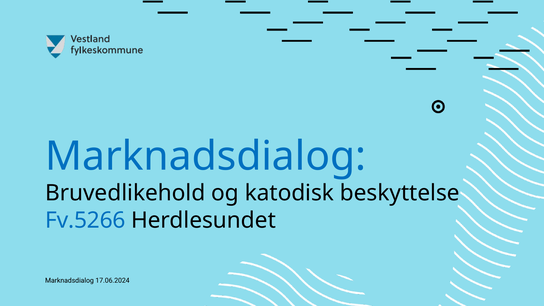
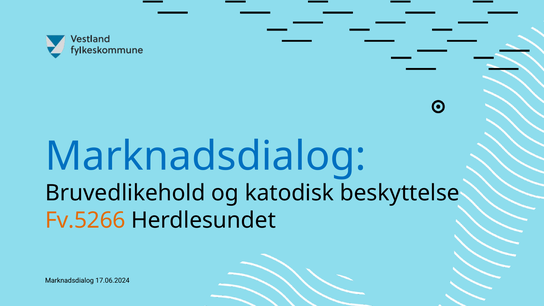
Fv.5266 colour: blue -> orange (85, 220)
